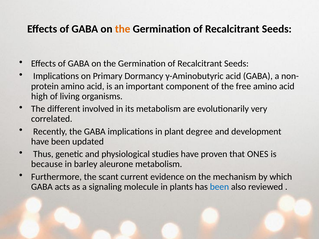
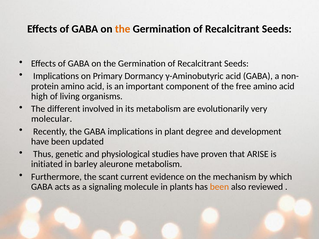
correlated: correlated -> molecular (52, 119)
ONES: ONES -> ARISE (258, 154)
because: because -> initiated (47, 164)
been colour: blue -> orange (219, 187)
